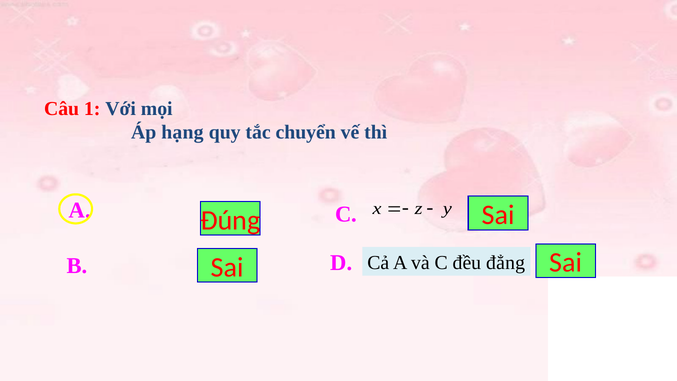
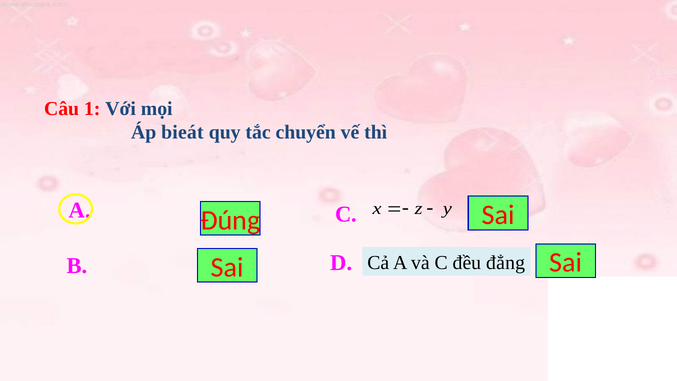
hạng: hạng -> bieát (182, 132)
